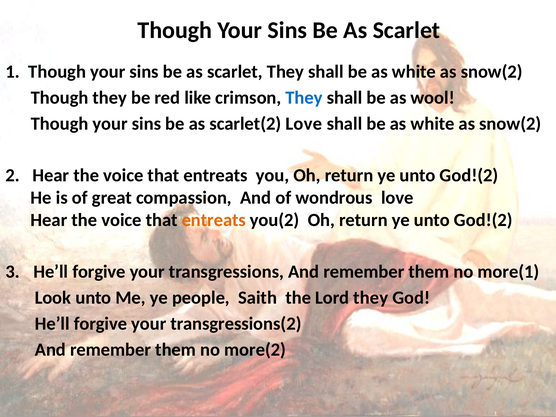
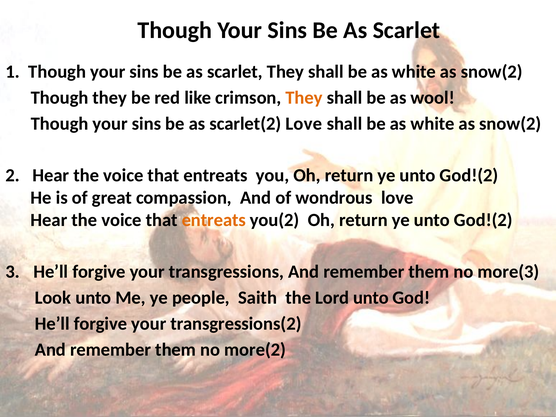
They colour: blue -> orange (304, 98)
more(1: more(1 -> more(3 (508, 272)
Lord they: they -> unto (371, 298)
